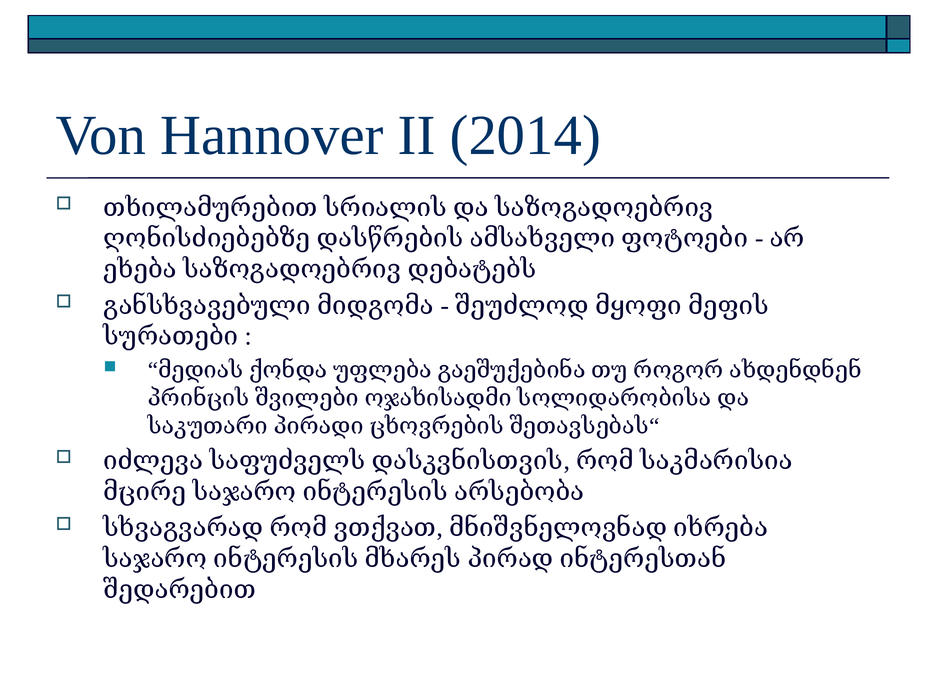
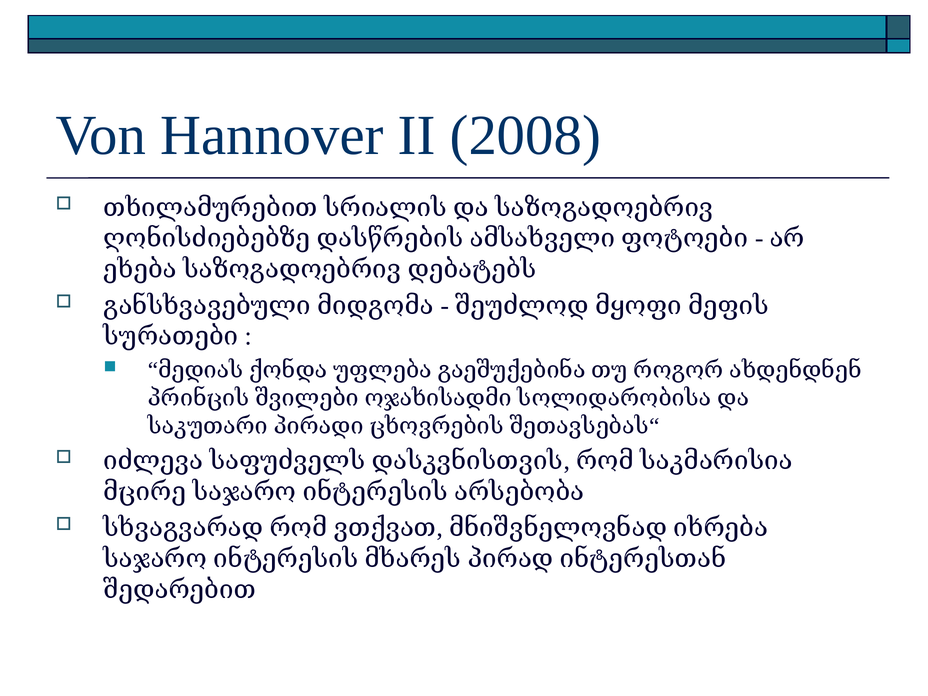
2014: 2014 -> 2008 (525, 135)
